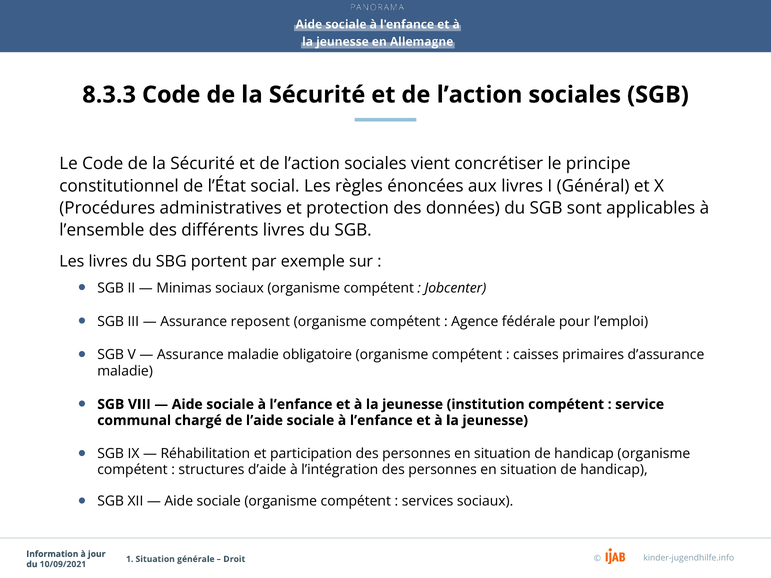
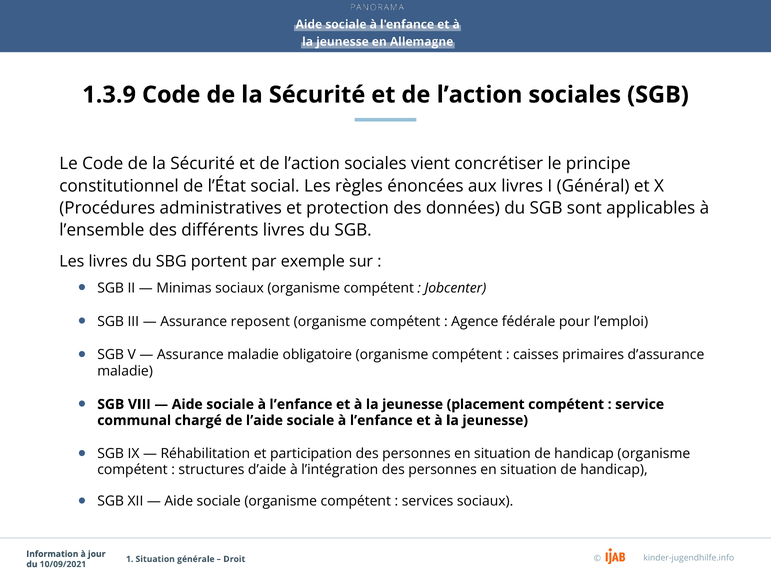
8.3.3: 8.3.3 -> 1.3.9 (109, 95)
institution: institution -> placement (486, 405)
